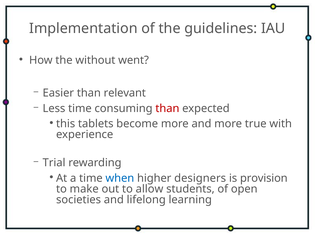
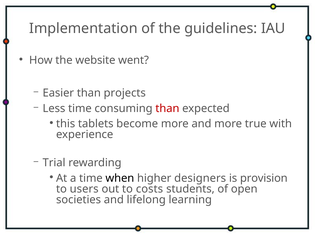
without: without -> website (95, 60)
relevant: relevant -> projects (125, 93)
when colour: blue -> black (120, 178)
make: make -> users (84, 189)
allow: allow -> costs (149, 189)
